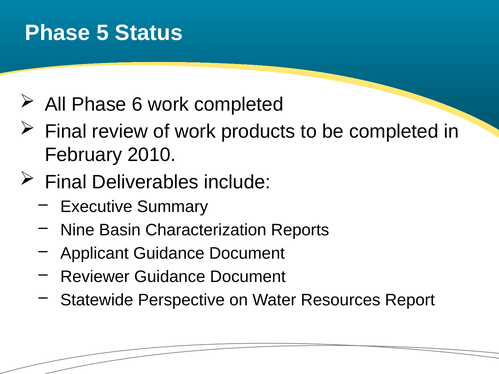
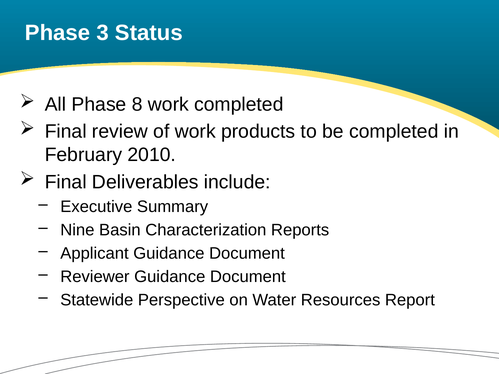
5: 5 -> 3 (103, 33)
6: 6 -> 8 (137, 104)
